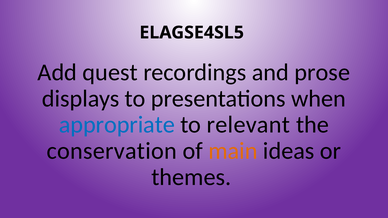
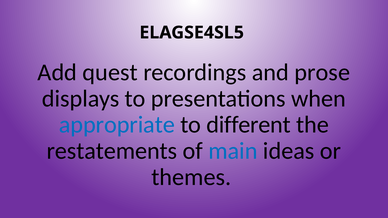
relevant: relevant -> different (249, 125)
conservation: conservation -> restatements (112, 151)
main colour: orange -> blue (233, 151)
